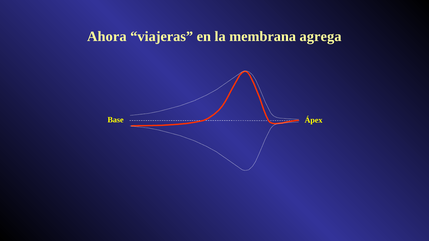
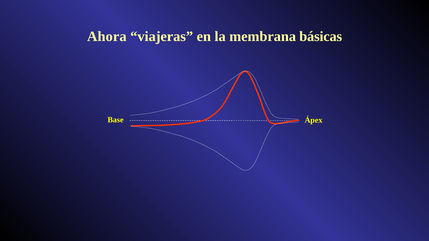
agrega: agrega -> básicas (321, 36)
